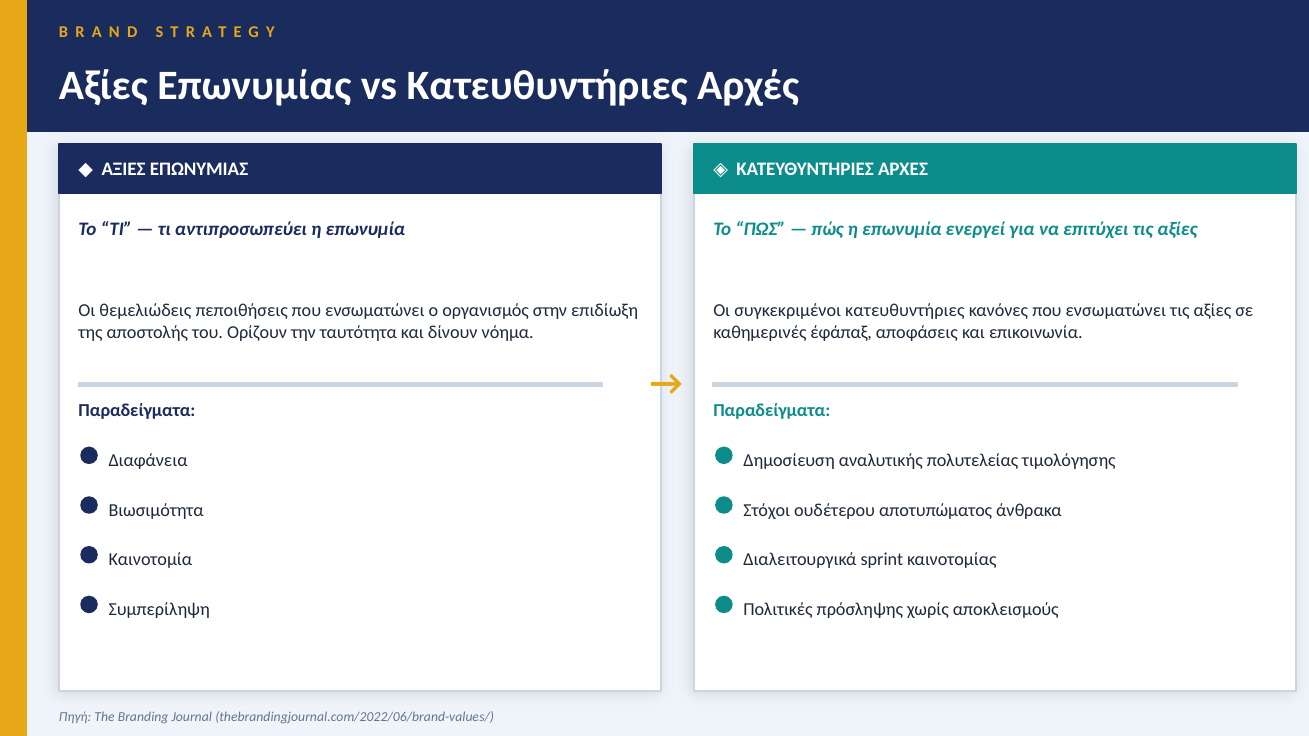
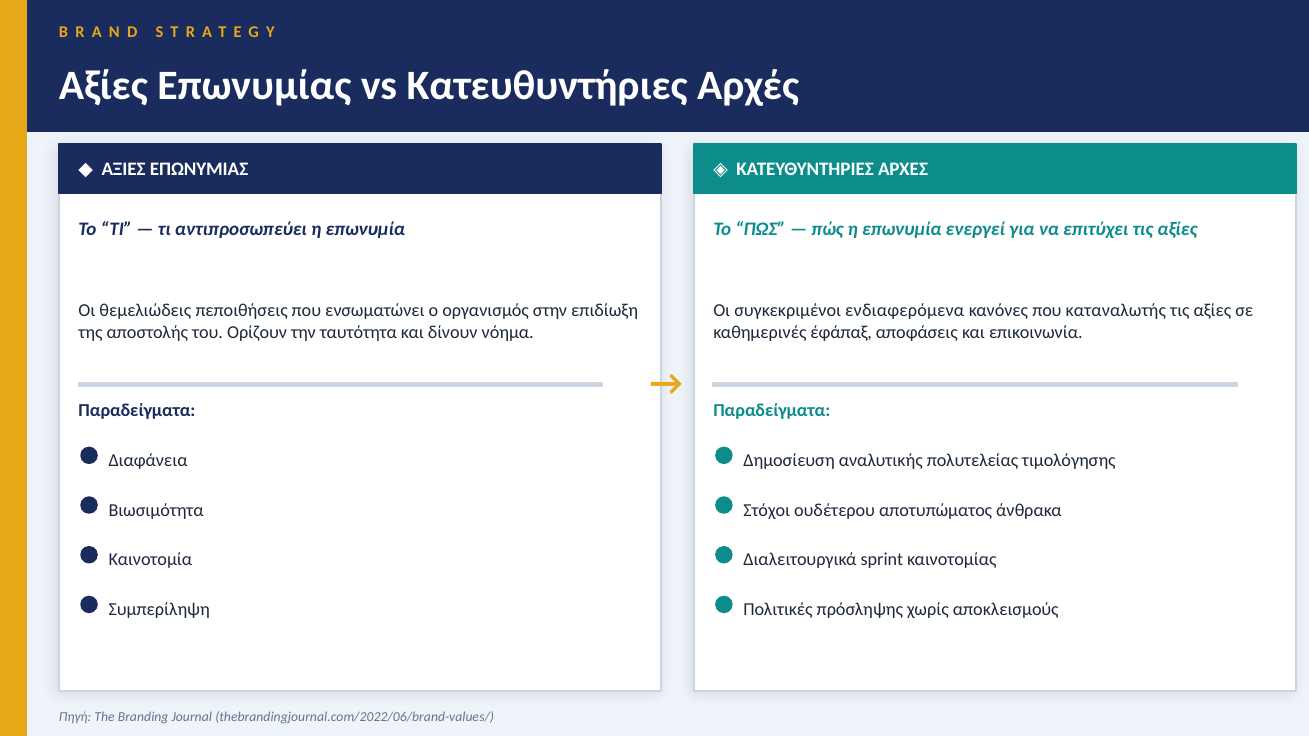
συγκεκριμένοι κατευθυντήριες: κατευθυντήριες -> ενδιαφερόμενα (905, 311)
κανόνες που ενσωματώνει: ενσωματώνει -> καταναλωτής (1116, 311)
